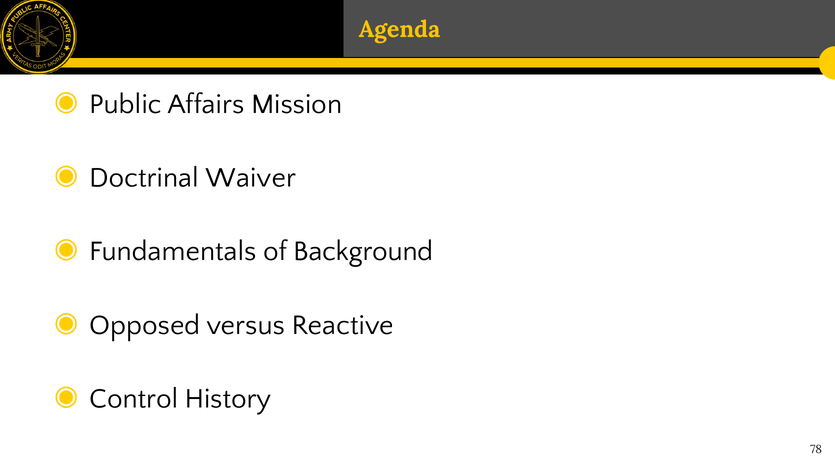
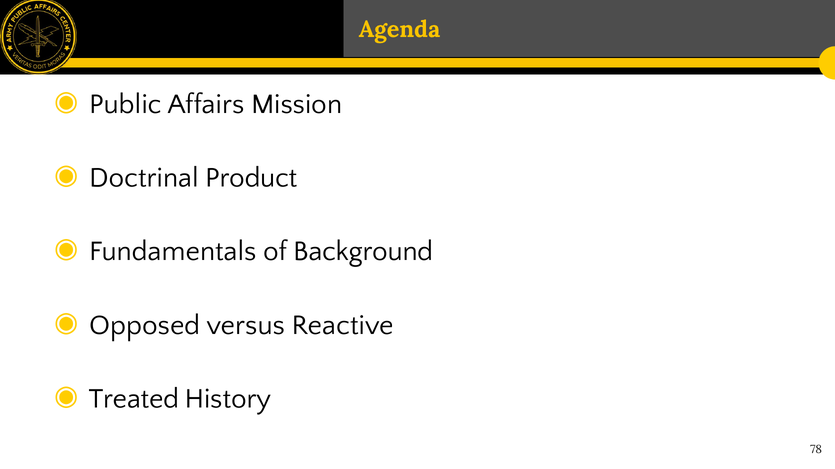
Waiver: Waiver -> Product (251, 178)
Control: Control -> Treated (134, 399)
